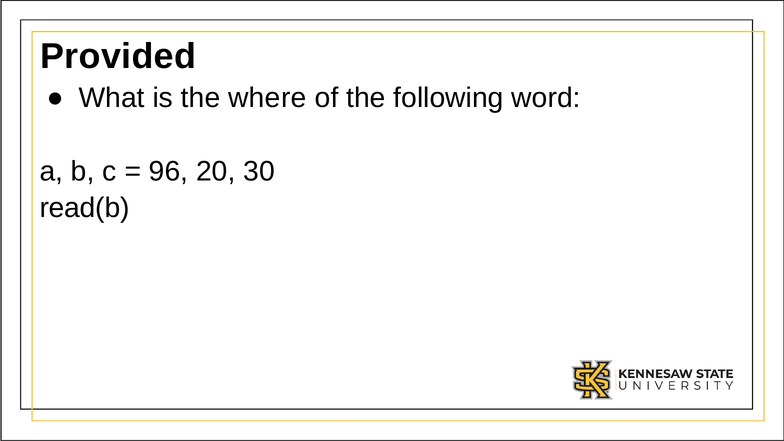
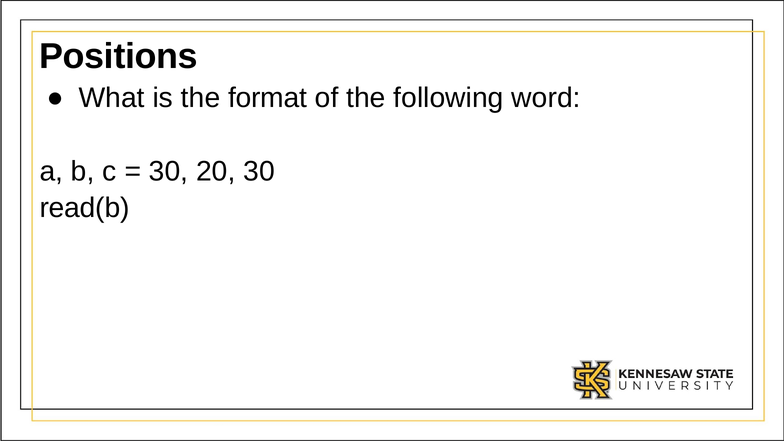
Provided: Provided -> Positions (119, 56)
where: where -> format (268, 98)
96: 96 -> 30 (169, 171)
